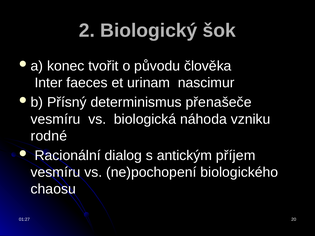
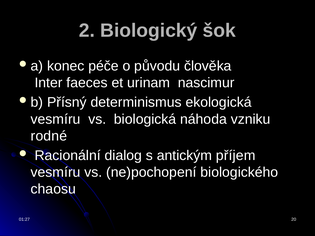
tvořit: tvořit -> péče (103, 66)
přenašeče: přenašeče -> ekologická (219, 102)
